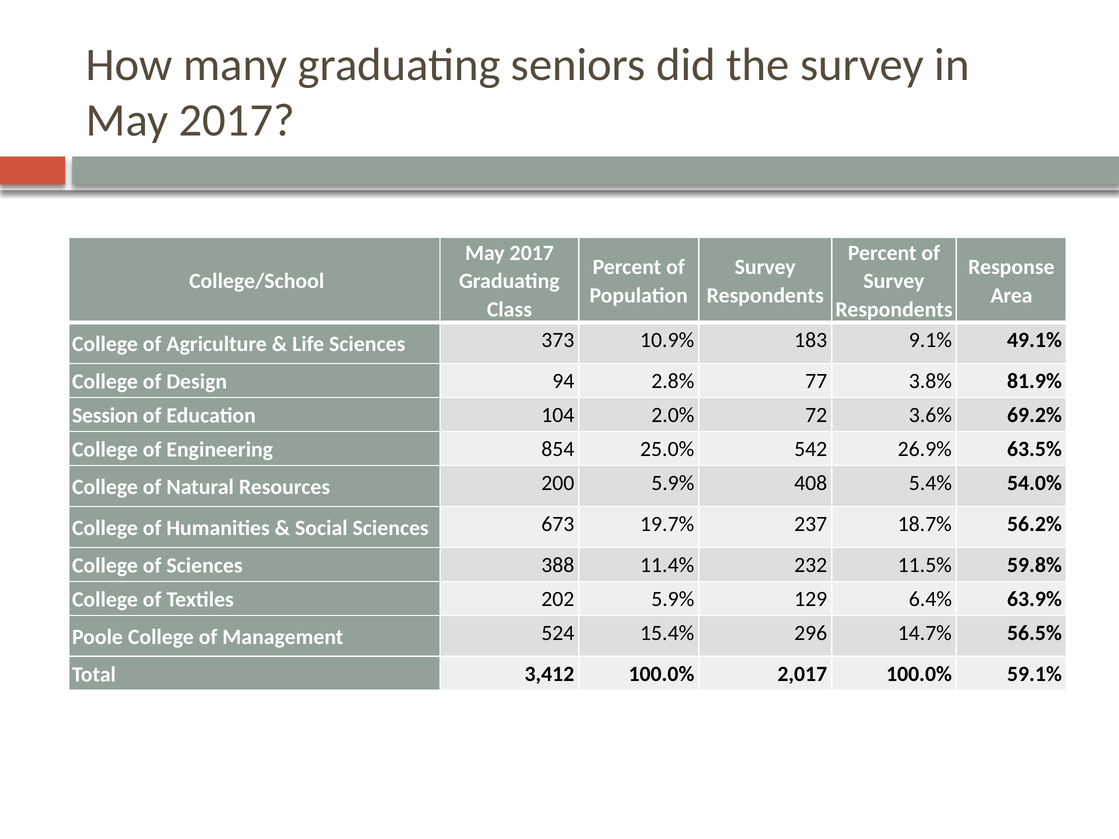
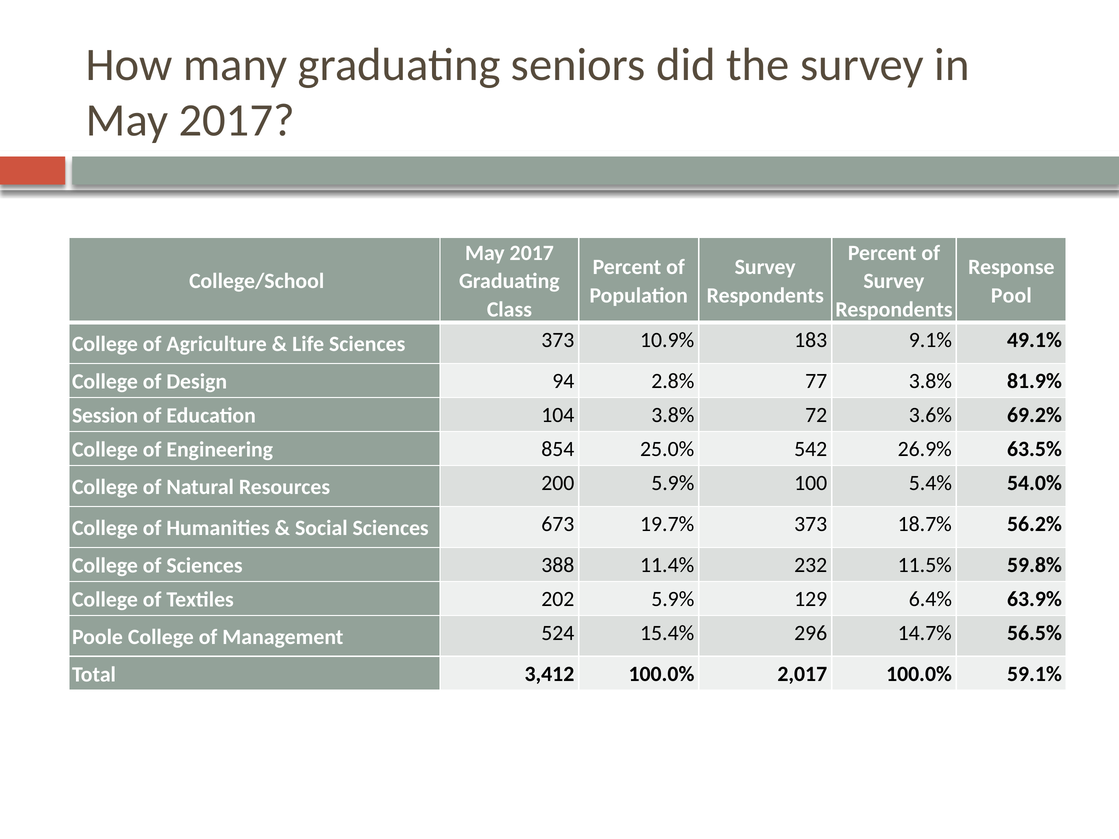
Area: Area -> Pool (1011, 296)
104 2.0%: 2.0% -> 3.8% (673, 415)
408: 408 -> 100 (811, 483)
19.7% 237: 237 -> 373 (811, 524)
